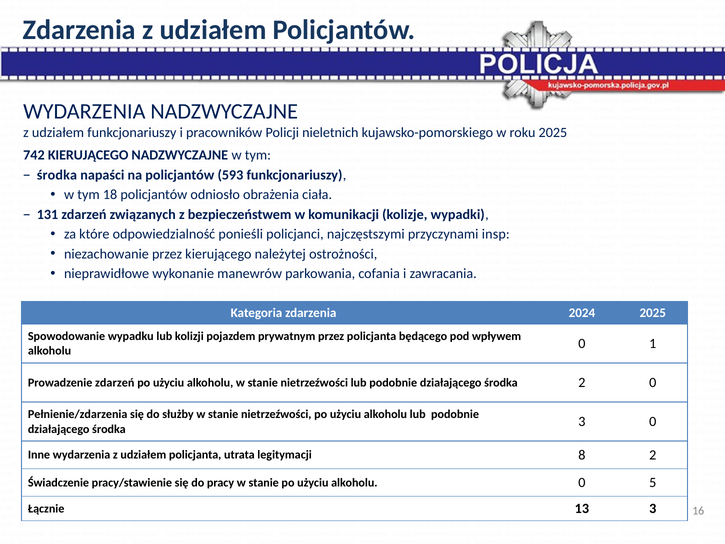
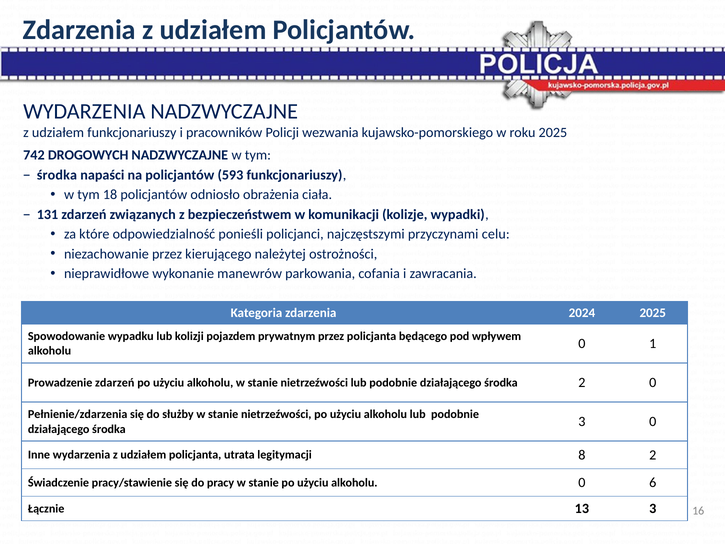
nieletnich: nieletnich -> wezwania (330, 132)
742 KIERUJĄCEGO: KIERUJĄCEGO -> DROGOWYCH (88, 155)
insp: insp -> celu (496, 234)
5: 5 -> 6 (653, 482)
